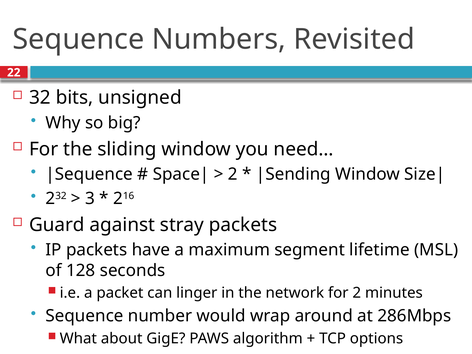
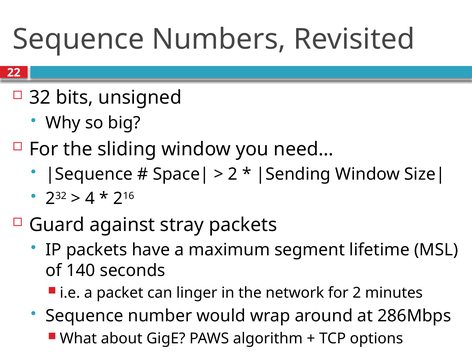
3: 3 -> 4 (90, 198)
128: 128 -> 140 (81, 270)
